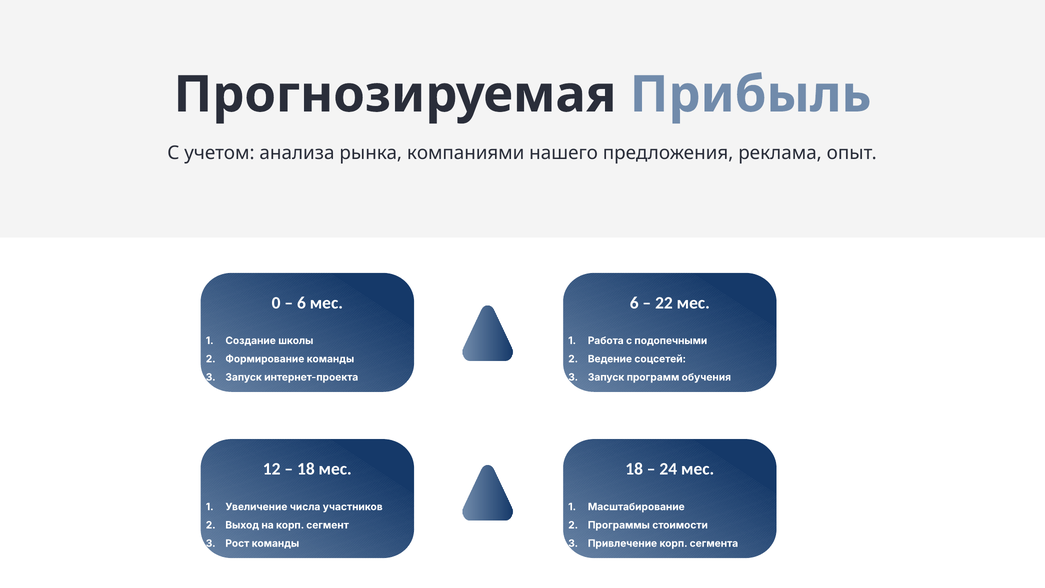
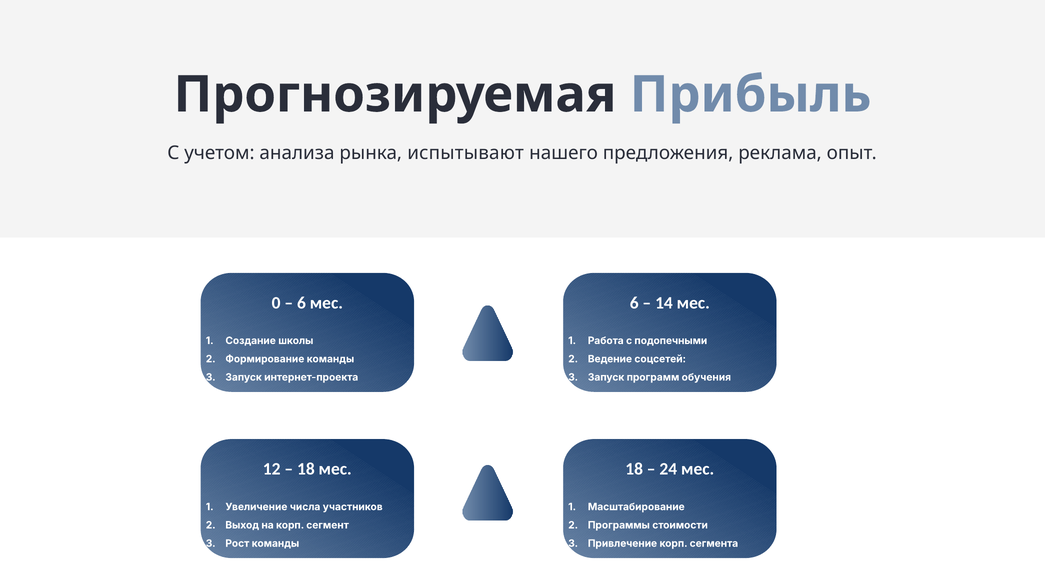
компаниями: компаниями -> испытывают (466, 153)
22: 22 -> 14 (664, 303)
